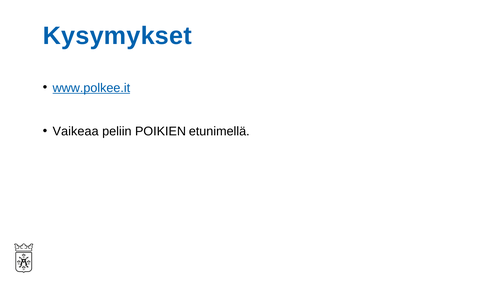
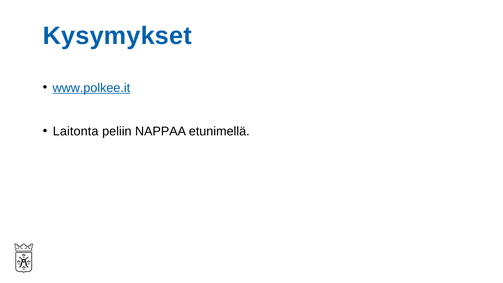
Vaikeaa: Vaikeaa -> Laitonta (76, 131)
POIKIEN: POIKIEN -> NAPPAA (161, 131)
